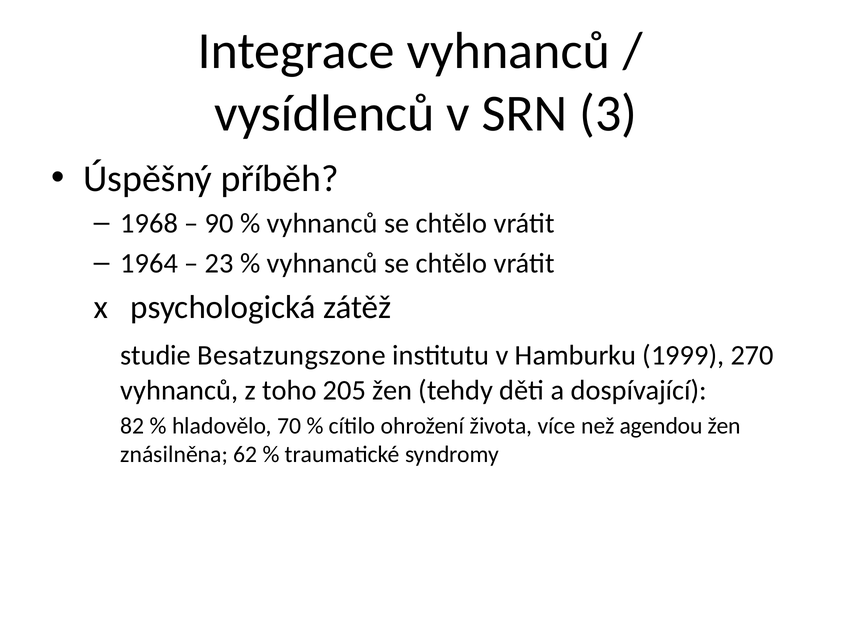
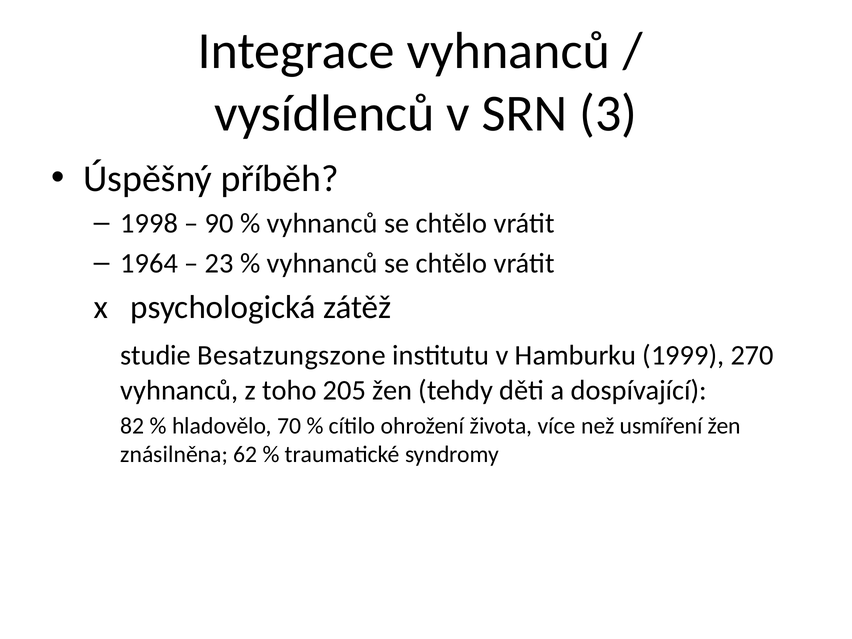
1968: 1968 -> 1998 (149, 224)
agendou: agendou -> usmíření (661, 426)
